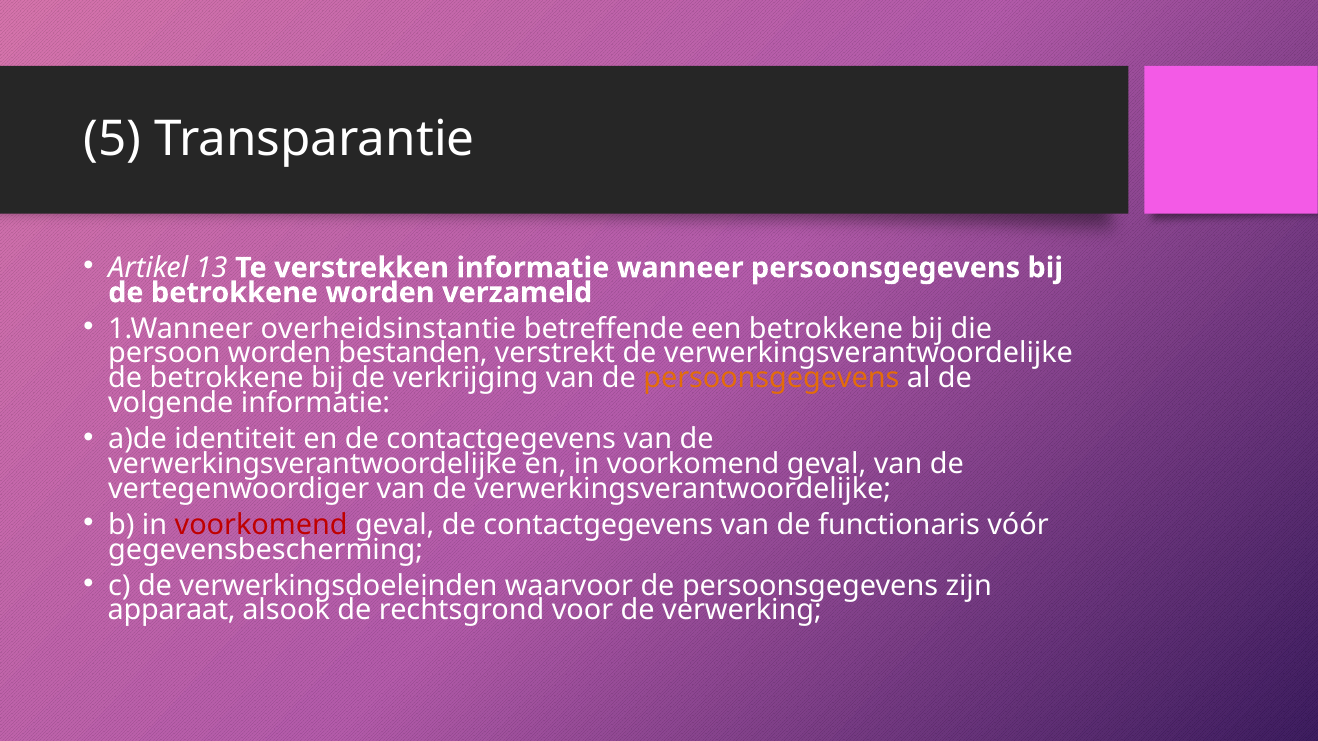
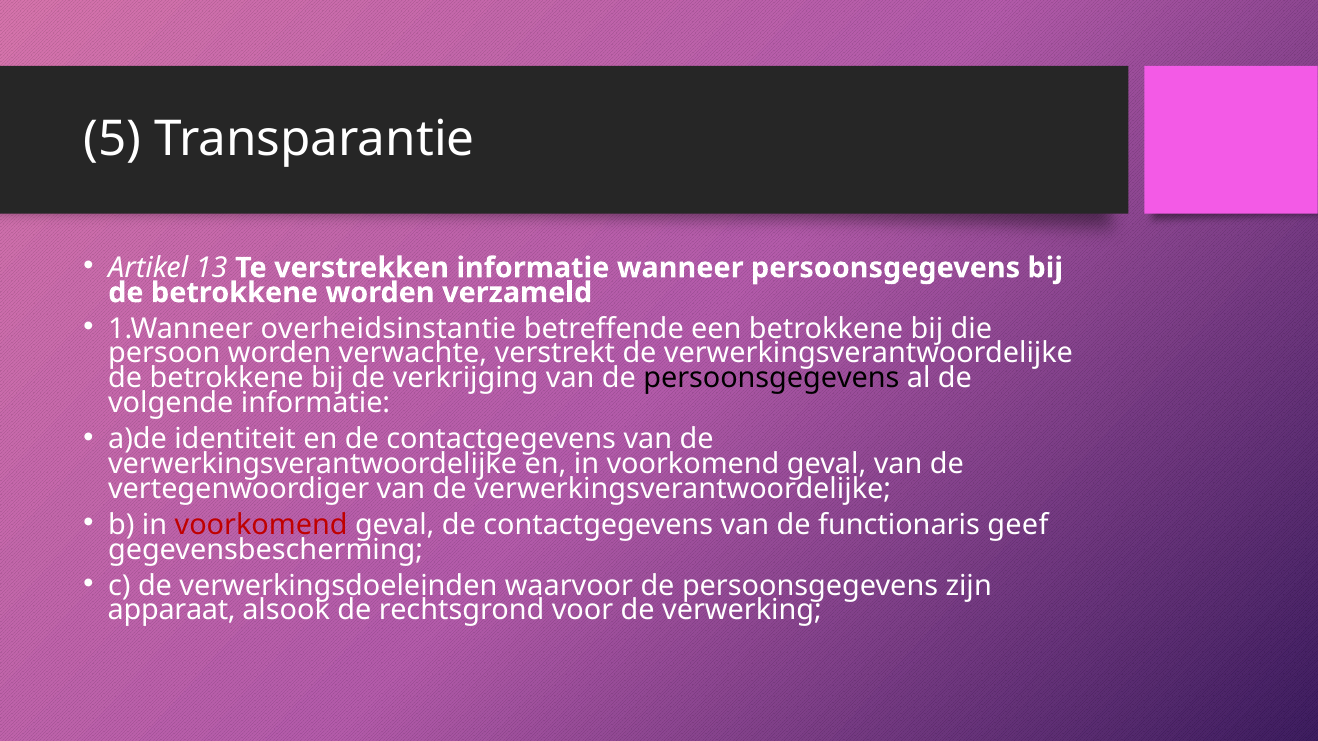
bestanden: bestanden -> verwachte (413, 354)
persoonsgegevens colour: orange -> black (771, 379)
vóór: vóór -> geef (1018, 525)
